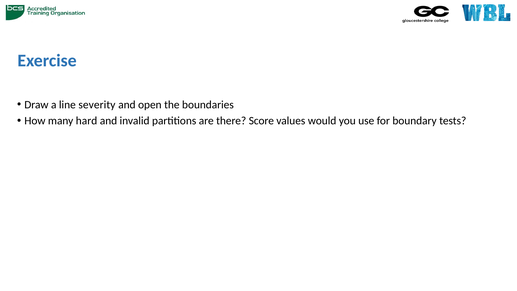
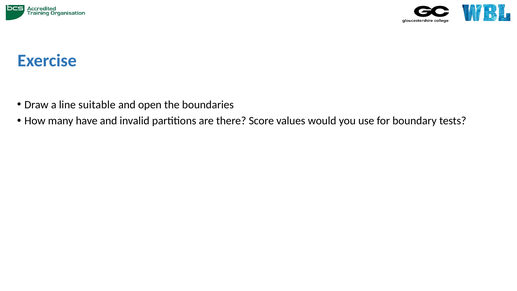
severity: severity -> suitable (97, 105)
hard: hard -> have (87, 121)
